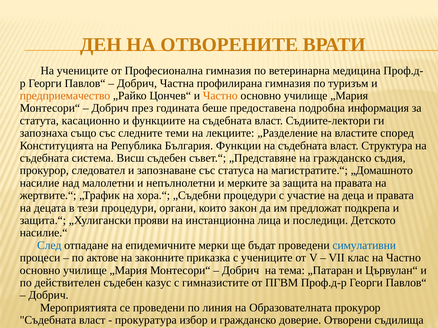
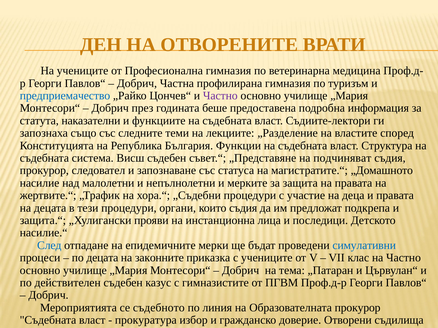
предприемачество colour: orange -> blue (65, 96)
Частно colour: orange -> purple (220, 96)
касационно: касационно -> наказателни (91, 121)
на гражданско: гражданско -> подчиняват (342, 158)
които закон: закон -> съдия (243, 208)
по актове: актове -> децата (102, 258)
се проведени: проведени -> съдебното (159, 308)
